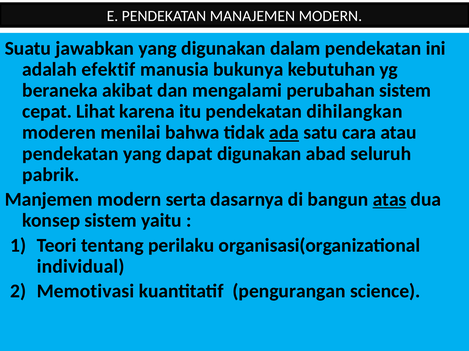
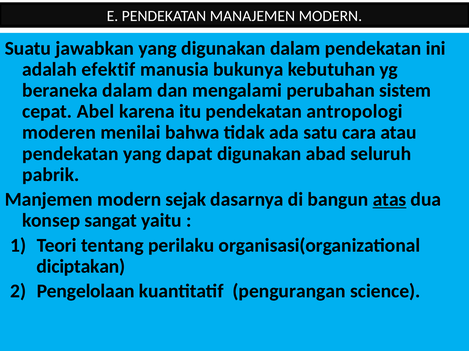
beraneka akibat: akibat -> dalam (127, 91)
Lihat: Lihat -> Abel (96, 112)
dihilangkan: dihilangkan -> antropologi (355, 112)
ada underline: present -> none (284, 133)
serta: serta -> sejak (186, 200)
konsep sistem: sistem -> sangat (111, 221)
individual: individual -> diciptakan (81, 267)
Memotivasi: Memotivasi -> Pengelolaan (86, 292)
